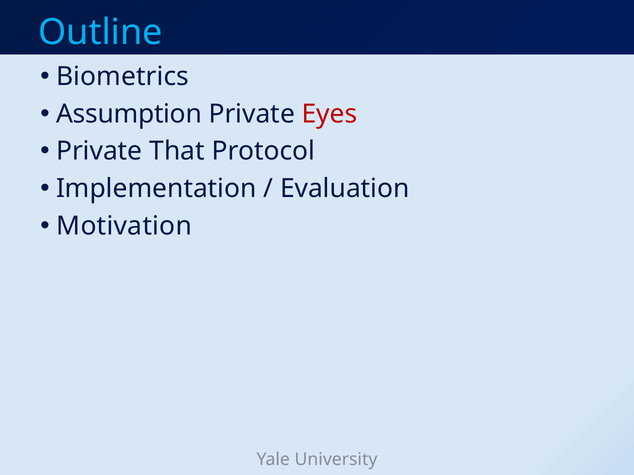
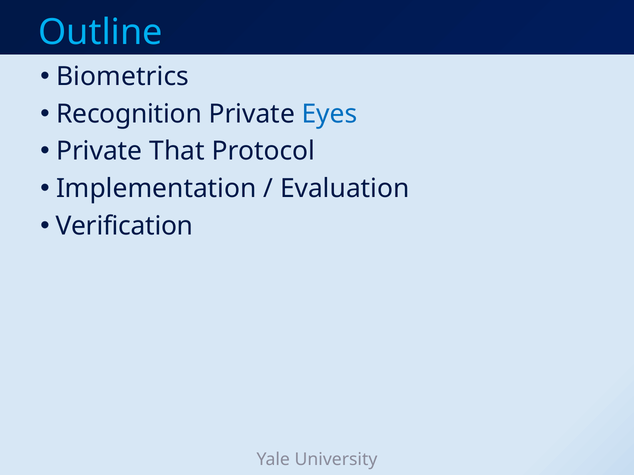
Assumption: Assumption -> Recognition (129, 114)
Eyes colour: red -> blue (330, 114)
Motivation: Motivation -> Verification (124, 226)
